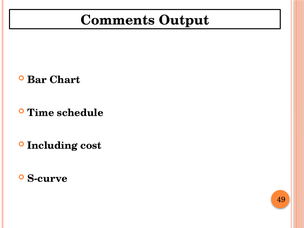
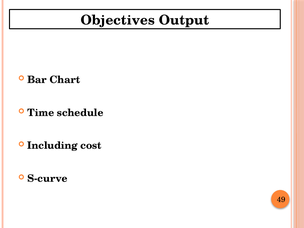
Comments: Comments -> Objectives (118, 20)
